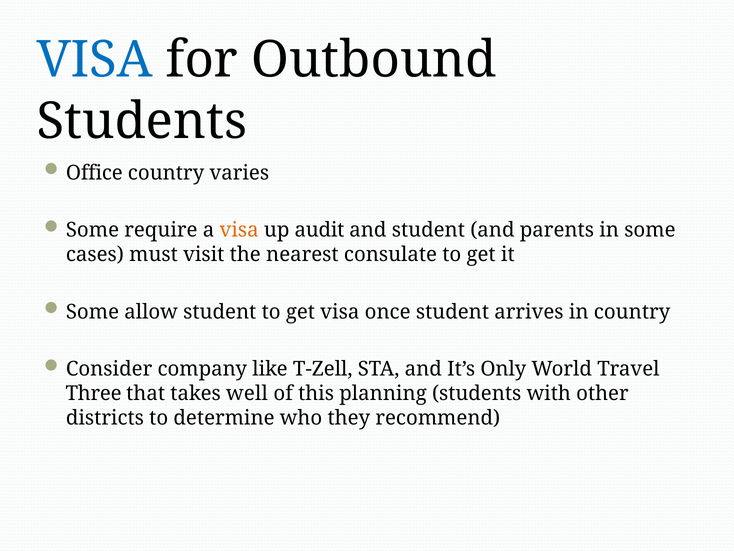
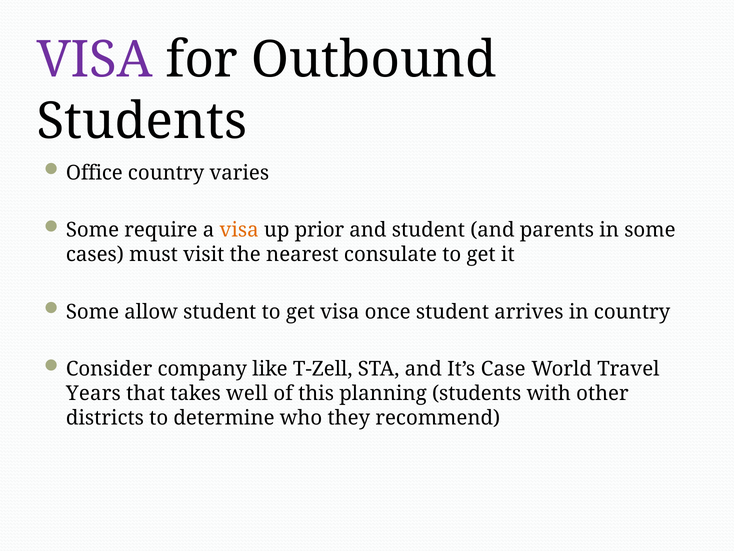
VISA colour: blue -> purple (95, 60)
audit: audit -> prior (319, 230)
Only: Only -> Case (503, 369)
Three: Three -> Years (93, 393)
